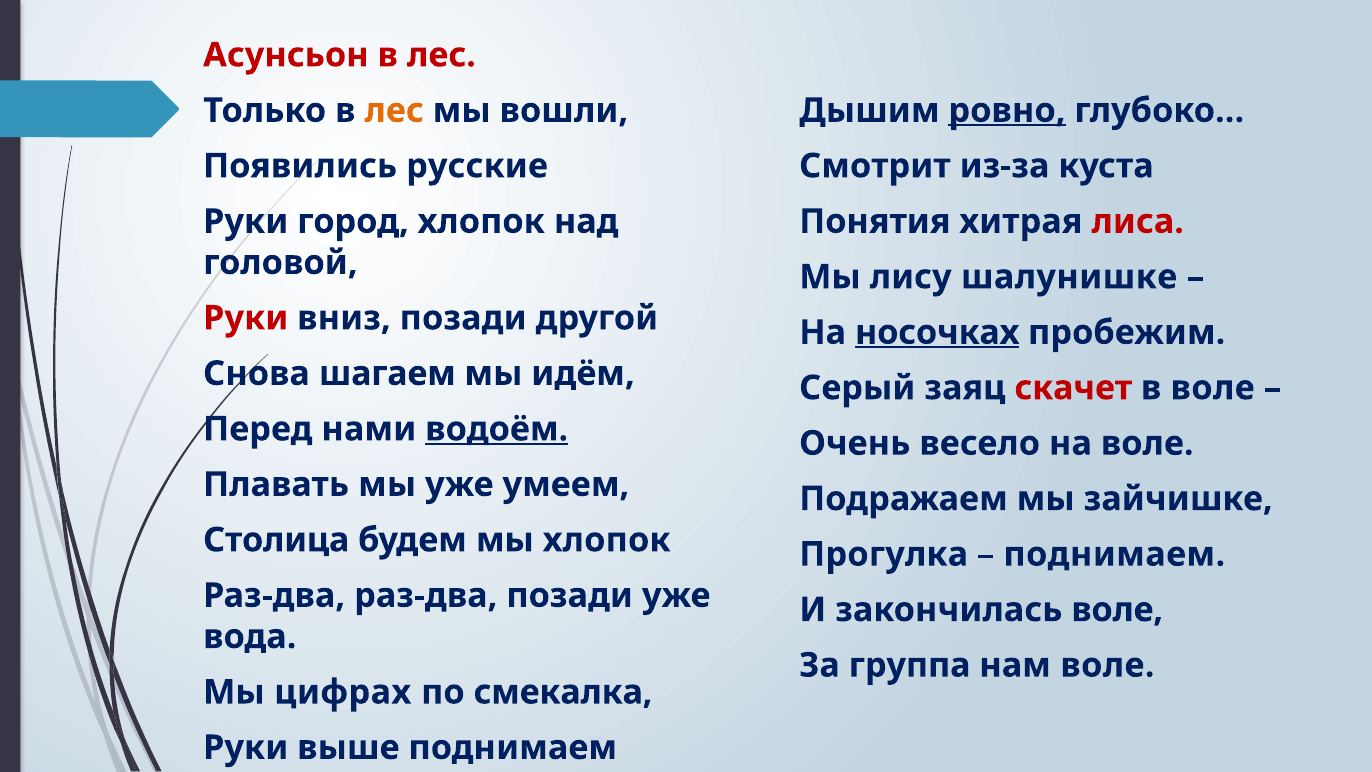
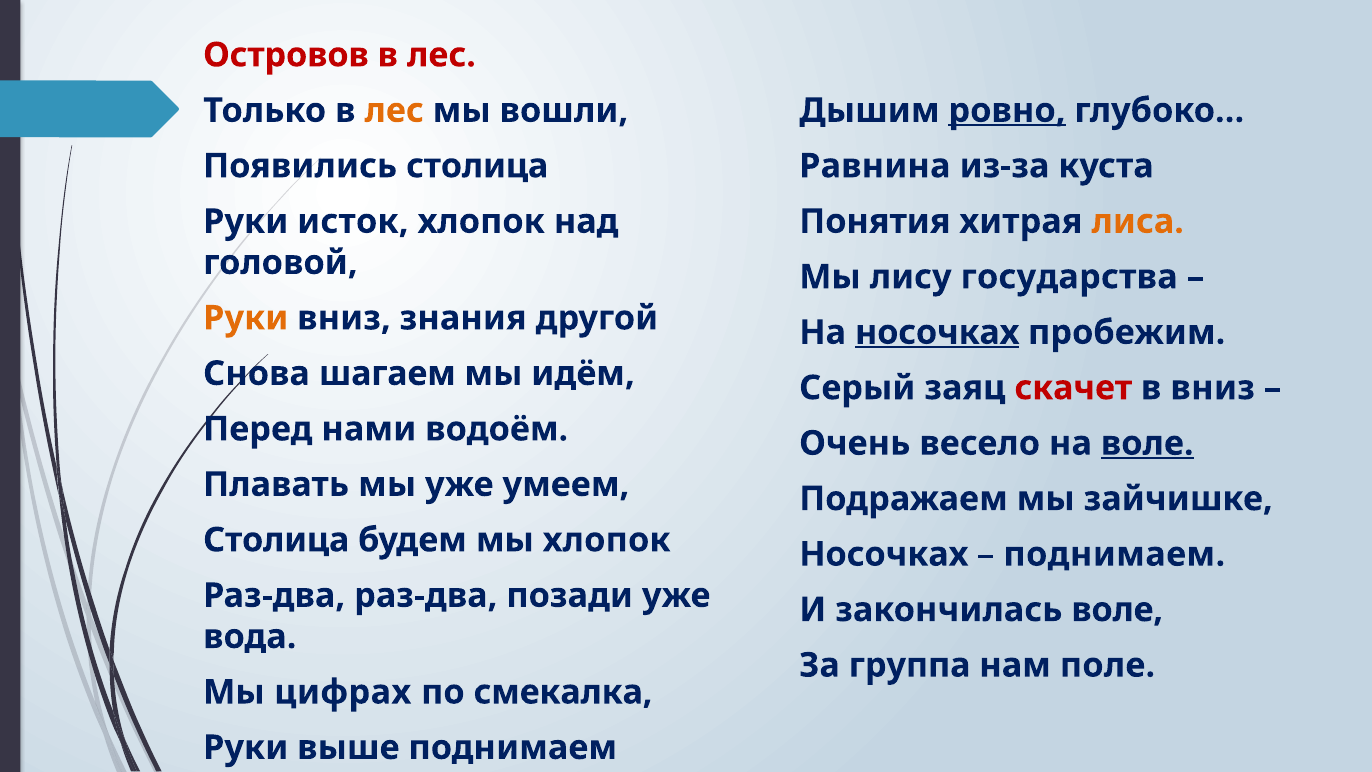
Асунсьон: Асунсьон -> Островов (286, 55)
Появились русские: русские -> столица (477, 166)
Смотрит: Смотрит -> Равнина (875, 166)
город: город -> исток (353, 221)
лиса colour: red -> orange (1138, 221)
шалунишке: шалунишке -> государства (1069, 277)
Руки colour: red -> orange (246, 318)
вниз позади: позади -> знания (463, 318)
в воле: воле -> вниз (1213, 388)
водоём underline: present -> none (497, 429)
воле underline: none -> present (1147, 443)
Прогулка: Прогулка -> Носочках (884, 554)
нам воле: воле -> поле (1107, 665)
